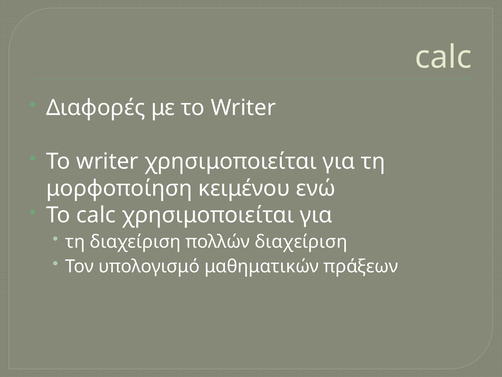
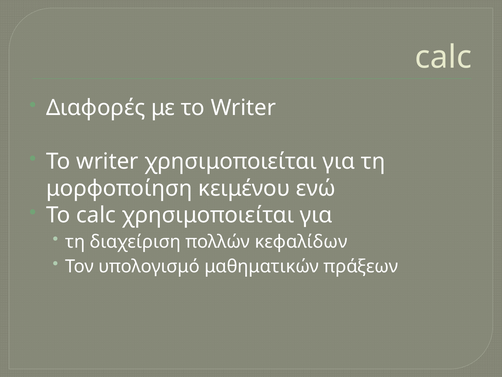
πολλών διαχείριση: διαχείριση -> κεφαλίδων (301, 242)
